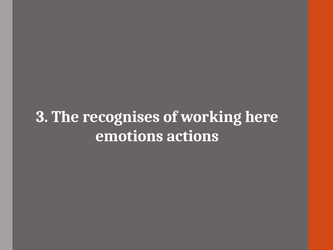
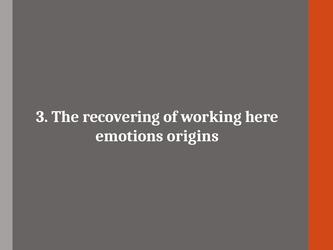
recognises: recognises -> recovering (121, 117)
actions: actions -> origins (193, 136)
